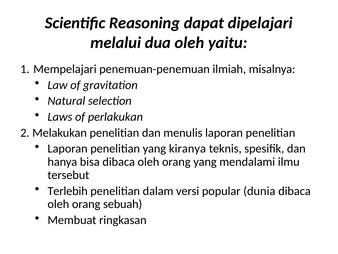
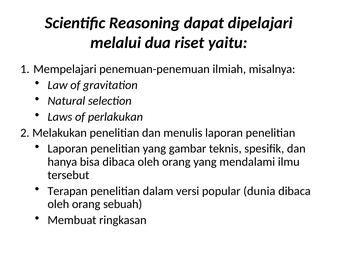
dua oleh: oleh -> riset (189, 43)
kiranya: kiranya -> gambar (188, 148)
Terlebih: Terlebih -> Terapan (68, 191)
